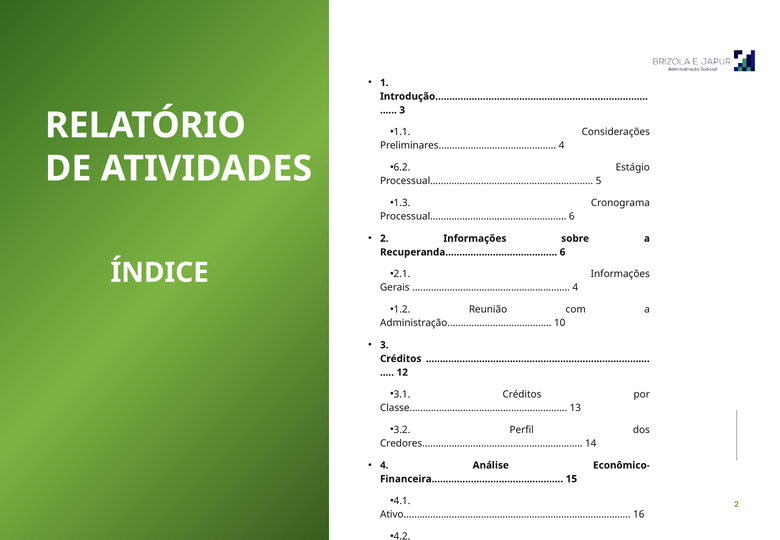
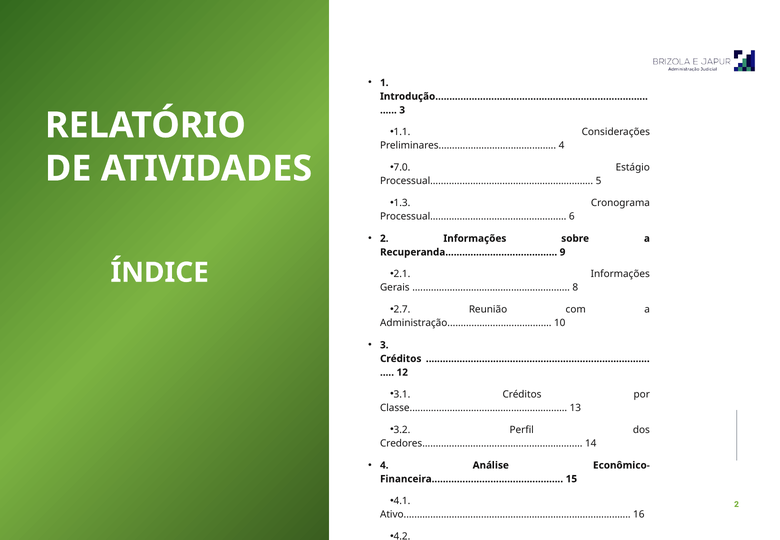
6.2: 6.2 -> 7.0 (402, 167)
Recuperanda 6: 6 -> 9 (563, 252)
4: 4 -> 8 (575, 288)
1.2: 1.2 -> 2.7 (402, 309)
